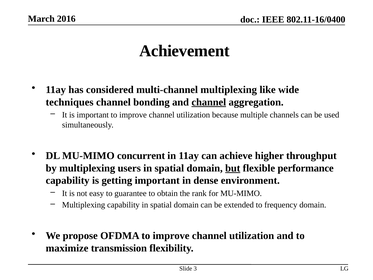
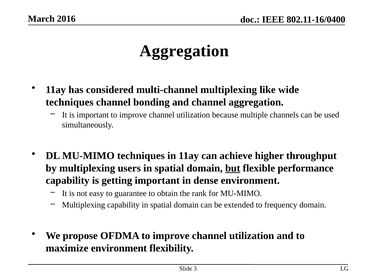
Achievement: Achievement -> Aggregation (184, 51)
channel underline: present -> none (209, 102)
MU-MIMO concurrent: concurrent -> techniques (141, 156)
maximize transmission: transmission -> environment (119, 248)
